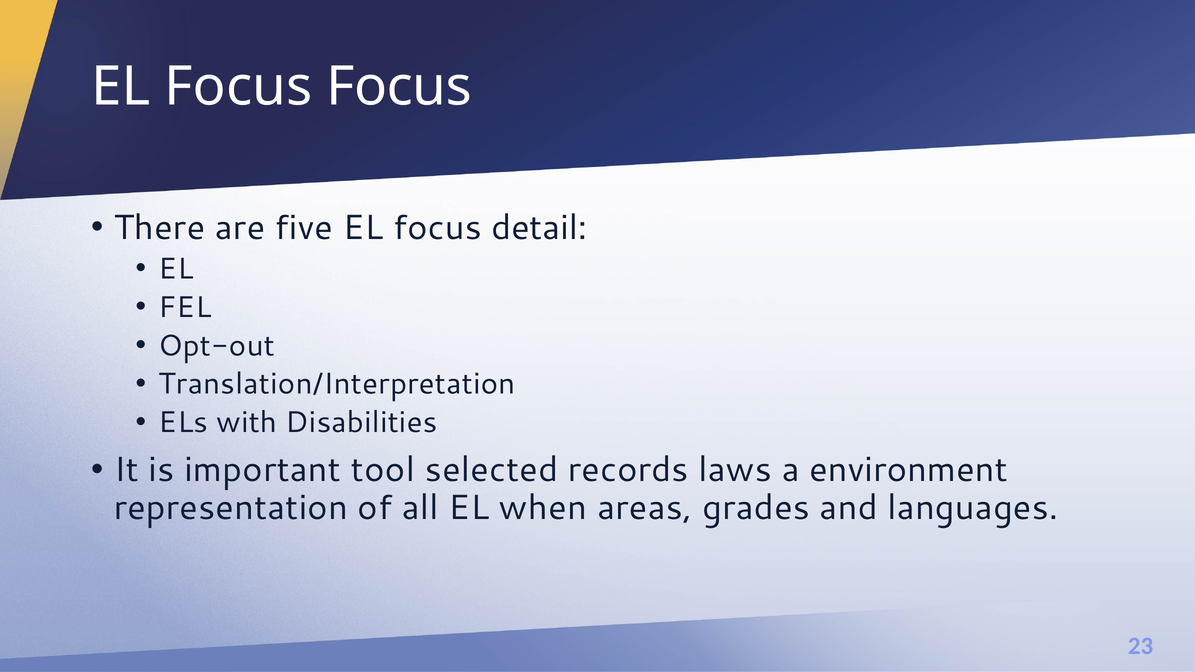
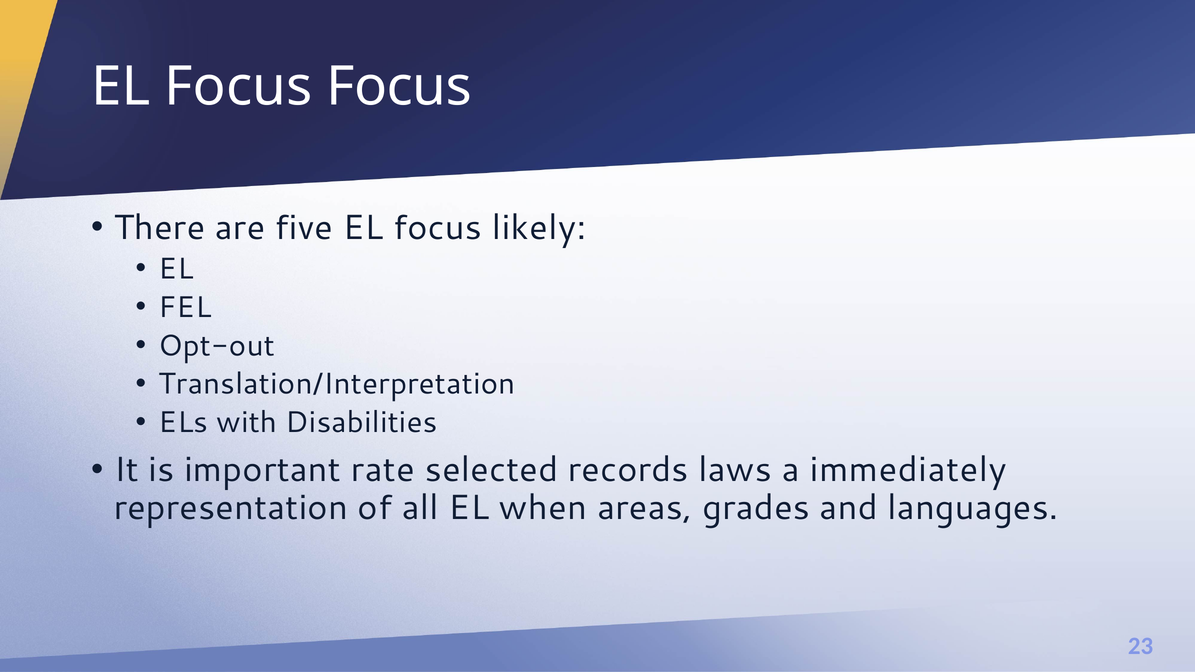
detail: detail -> likely (539, 228)
tool: tool -> rate (383, 470)
environment: environment -> immediately (908, 470)
